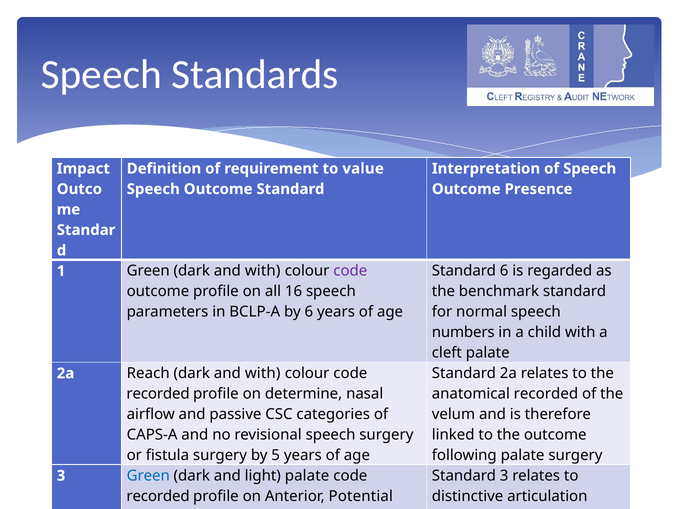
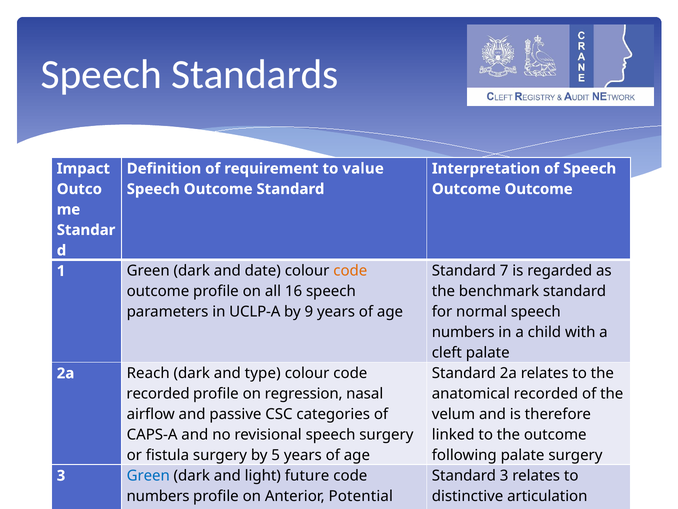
Outcome Presence: Presence -> Outcome (539, 189)
Standard 6: 6 -> 7 (504, 271)
Green dark and with: with -> date (263, 271)
code colour: purple -> orange (350, 271)
BCLP-A: BCLP-A -> UCLP-A (255, 312)
by 6: 6 -> 9 (309, 312)
with: with -> type (263, 373)
determine: determine -> regression (304, 393)
light palate: palate -> future (307, 475)
recorded: recorded -> numbers (158, 496)
